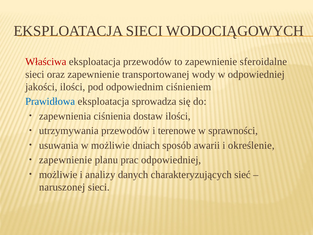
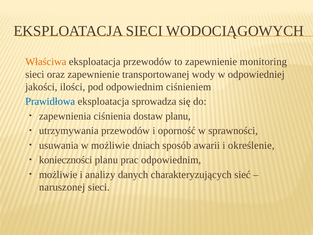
Właściwa colour: red -> orange (46, 62)
sferoidalne: sferoidalne -> monitoring (263, 62)
dostaw ilości: ilości -> planu (178, 116)
terenowe: terenowe -> oporność (177, 131)
zapewnienie: zapewnienie -> konieczności (66, 160)
prac odpowiedniej: odpowiedniej -> odpowiednim (171, 160)
